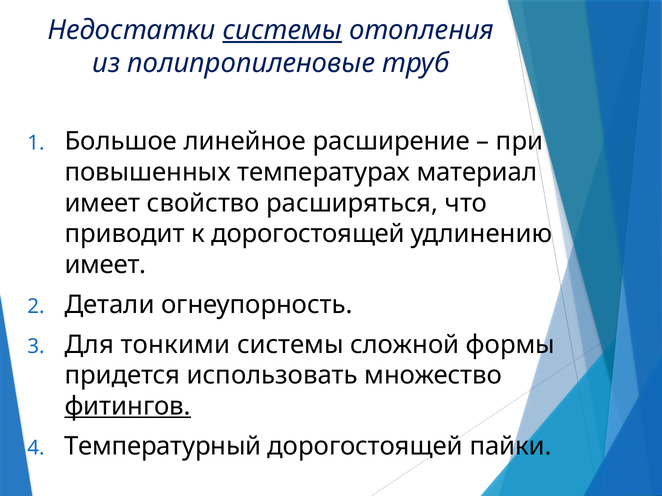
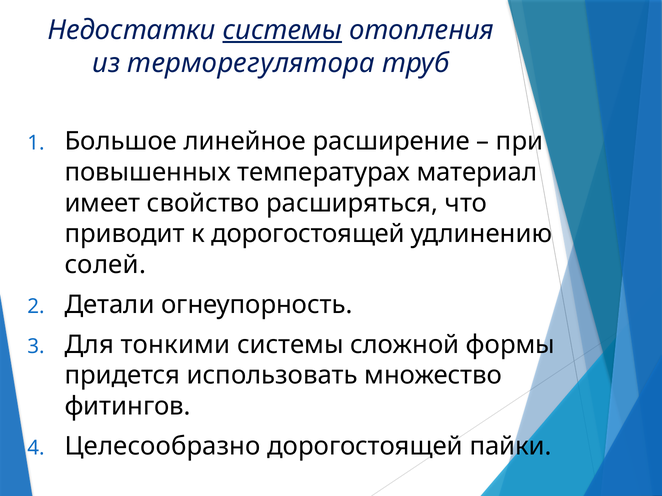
полипропиленовые: полипропиленовые -> терморегулятора (251, 63)
имеет: имеет -> солей (105, 265)
фитингов underline: present -> none (128, 407)
Температурный: Температурный -> Целесообразно (163, 447)
